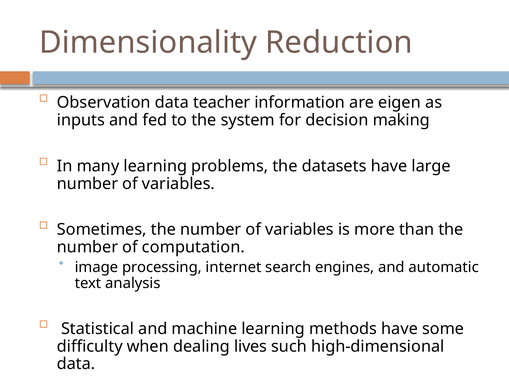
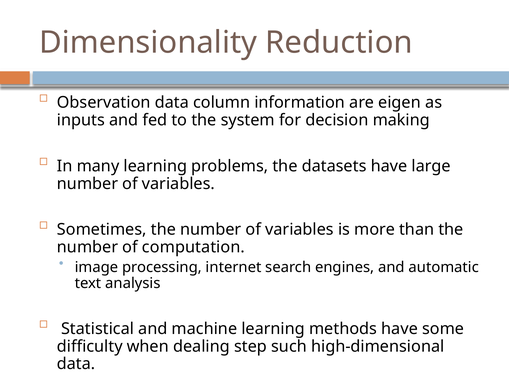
teacher: teacher -> column (222, 102)
lives: lives -> step (250, 346)
